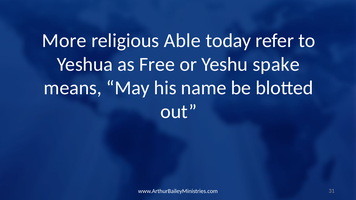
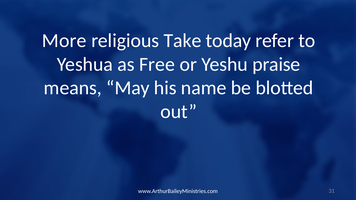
Able: Able -> Take (182, 41)
spake: spake -> praise (276, 64)
